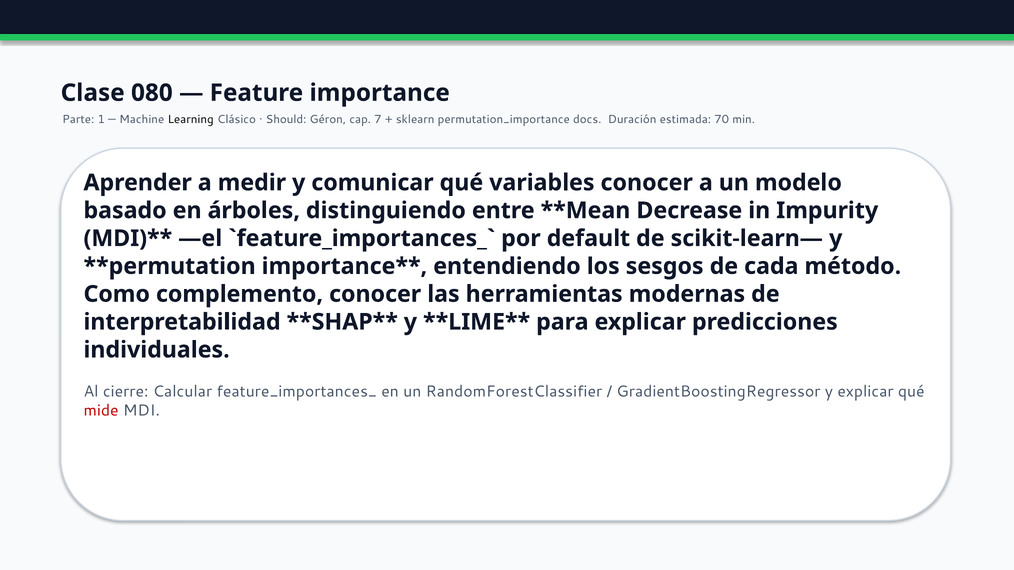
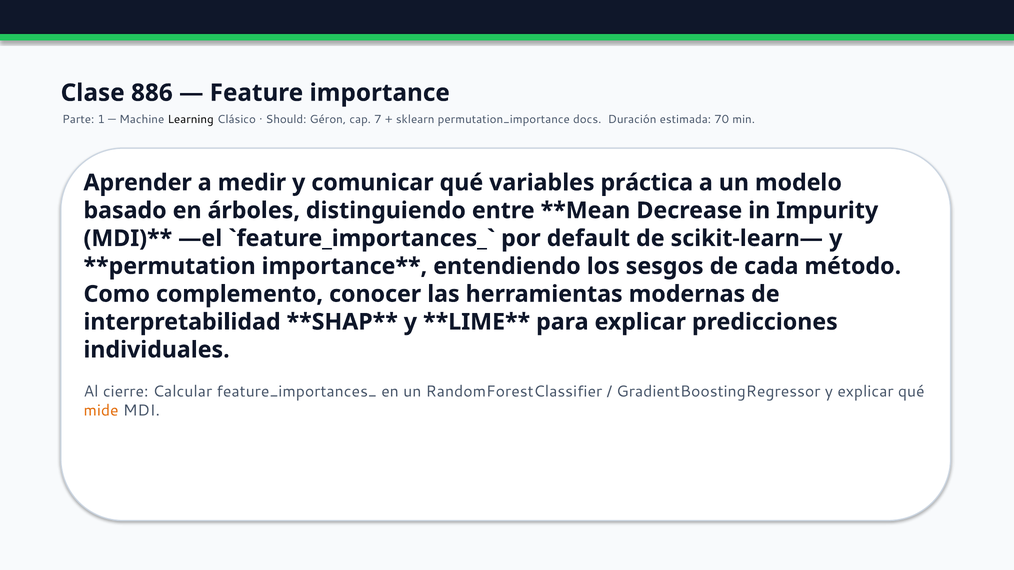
080: 080 -> 886 (152, 93)
variables conocer: conocer -> práctica (647, 183)
mide colour: red -> orange (101, 411)
